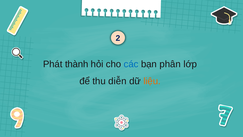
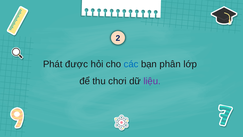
thành: thành -> được (77, 64)
diễn: diễn -> chơi (117, 81)
liệu colour: orange -> purple (152, 81)
